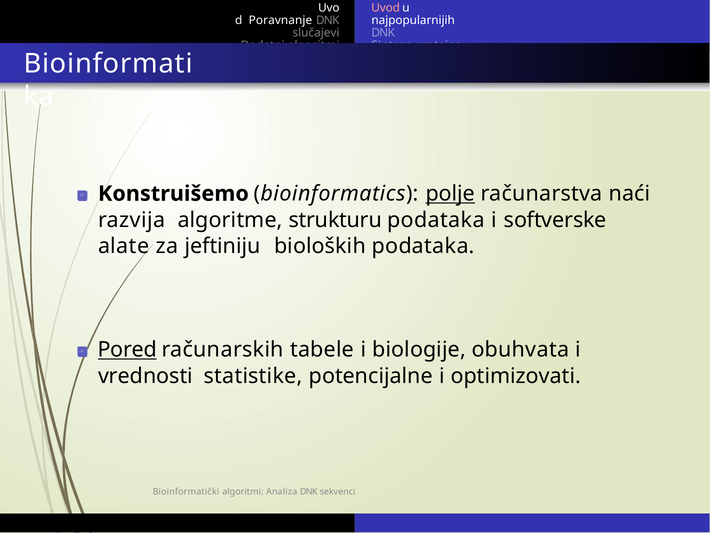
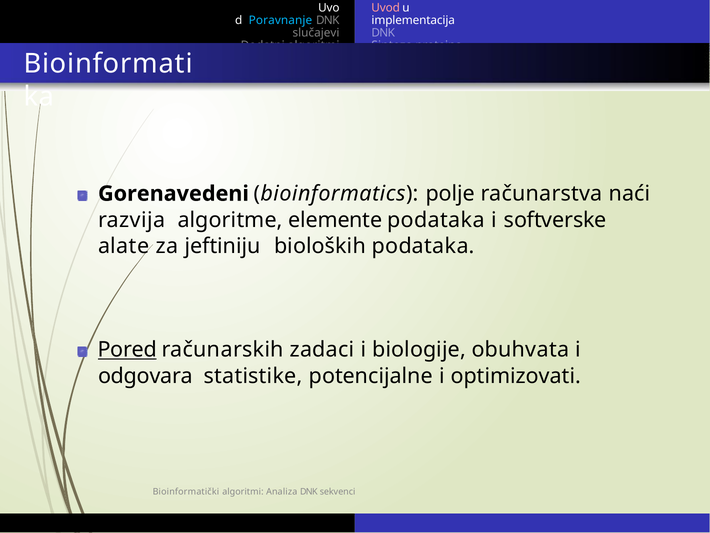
Poravnanje colour: white -> light blue (280, 20)
najpopularnijih: najpopularnijih -> implementacija (413, 20)
Konstruišemo: Konstruišemo -> Gorenavedeni (173, 194)
polje underline: present -> none (450, 194)
strukturu: strukturu -> elemente (335, 220)
tabele: tabele -> zadaci (322, 350)
vrednosti: vrednosti -> odgovara (146, 376)
